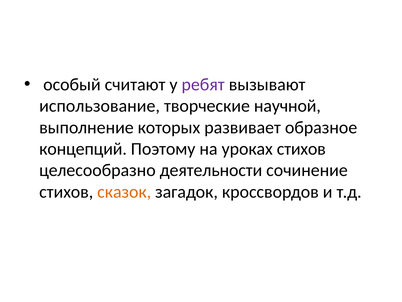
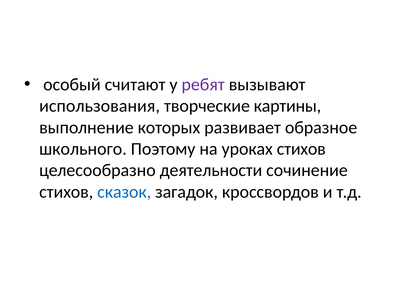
использование: использование -> использования (100, 106)
научной: научной -> картины (287, 106)
концепций: концепций -> школьного (83, 149)
сказок colour: orange -> blue (124, 192)
